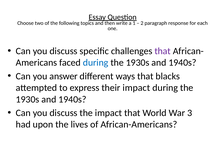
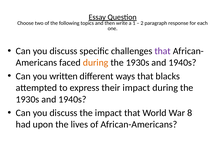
during colour: blue -> orange (96, 63)
answer: answer -> written (64, 76)
3: 3 -> 8 (190, 113)
